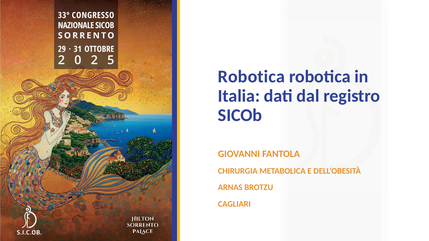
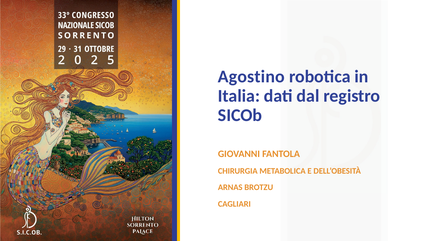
Robotica: Robotica -> Agostino (251, 77)
